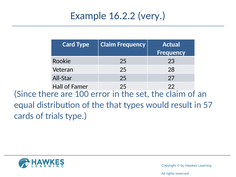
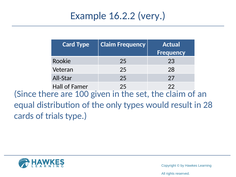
error: error -> given (101, 94)
that: that -> only (114, 105)
in 57: 57 -> 28 (208, 105)
